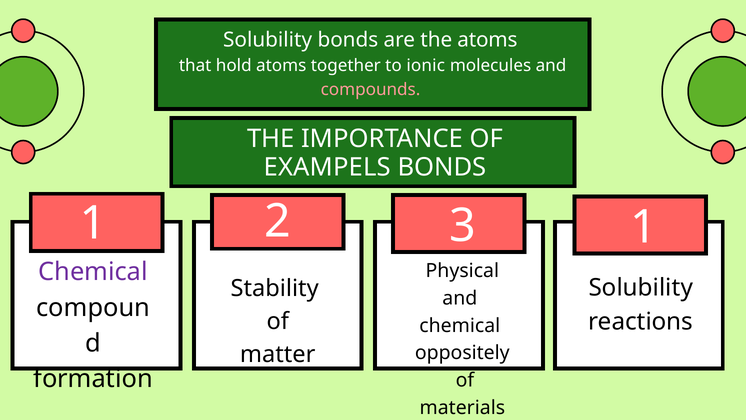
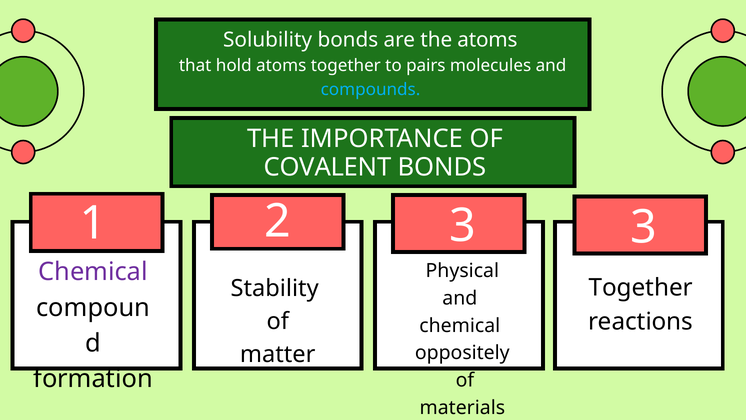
ionic: ionic -> pairs (426, 66)
compounds colour: pink -> light blue (371, 90)
EXAMPELS: EXAMPELS -> COVALENT (328, 167)
3 1: 1 -> 3 (644, 227)
Solubility: Solubility -> Together (641, 287)
